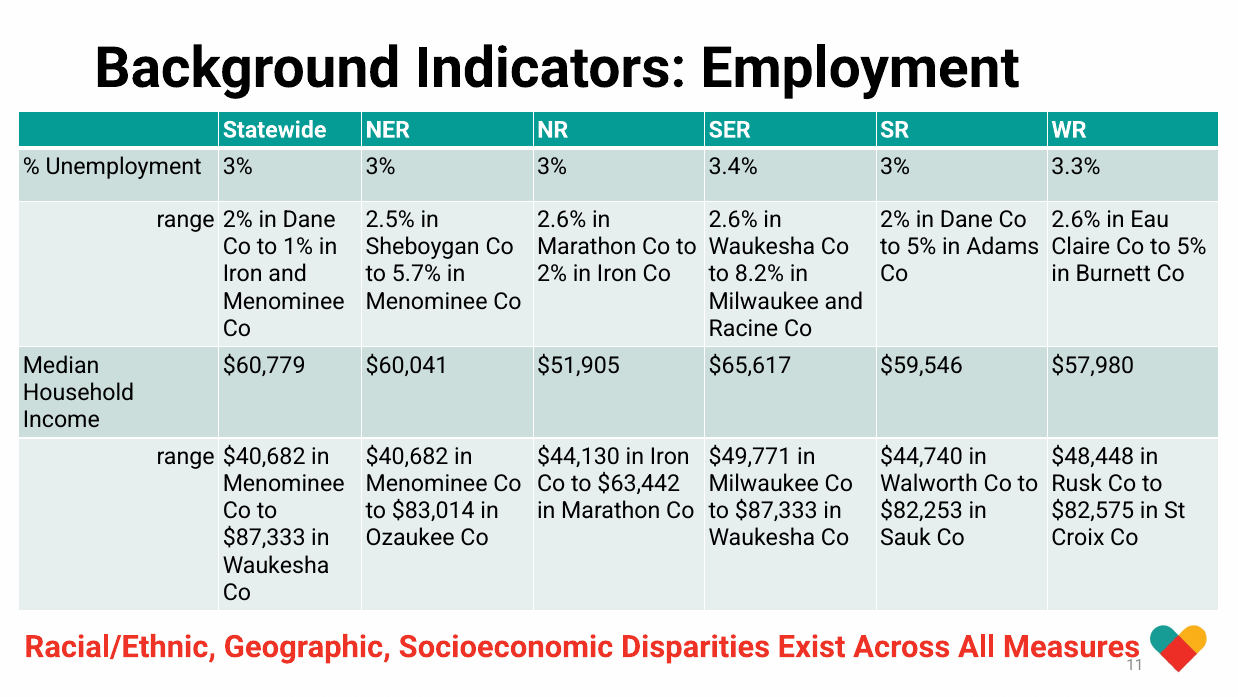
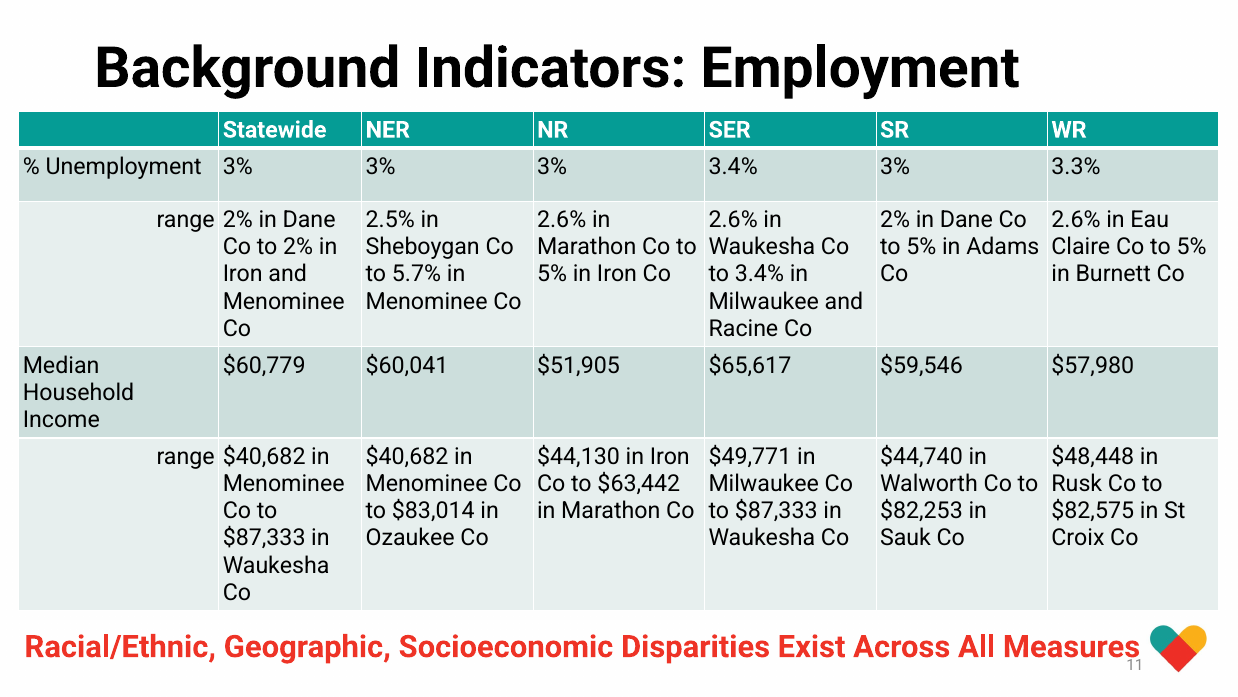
to 1%: 1% -> 2% (298, 247)
2%: 2% -> 5% (552, 274)
to 8.2%: 8.2% -> 3.4% (759, 274)
